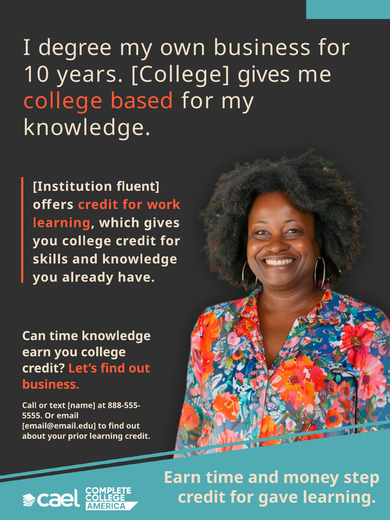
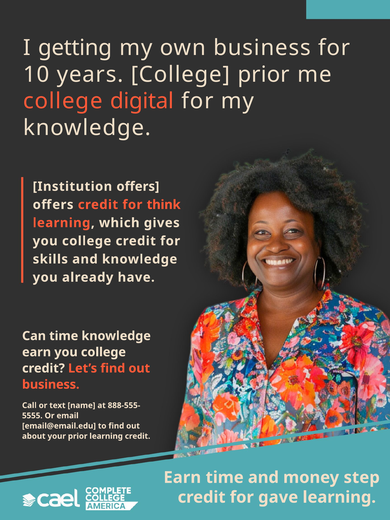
degree: degree -> getting (75, 48)
College gives: gives -> prior (264, 74)
based: based -> digital (142, 101)
Institution fluent: fluent -> offers (138, 187)
work: work -> think (164, 205)
